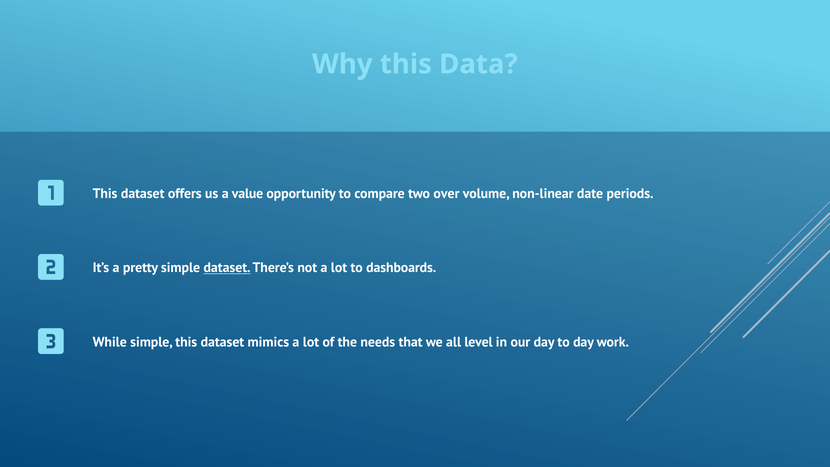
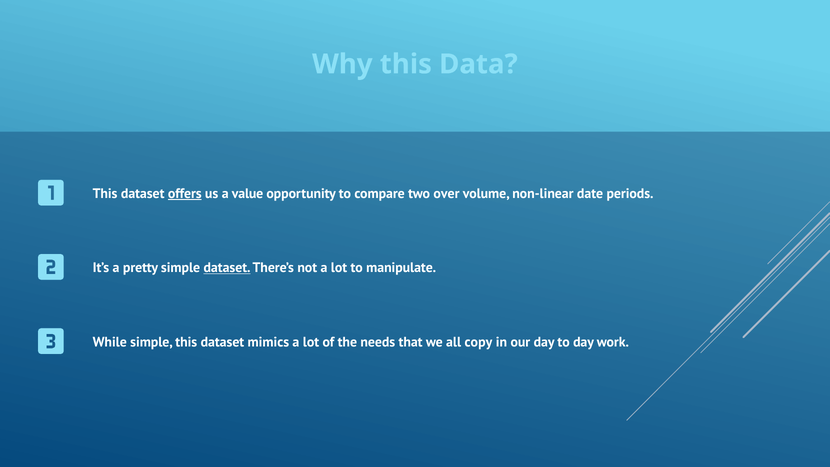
offers underline: none -> present (185, 194)
dashboards: dashboards -> manipulate (401, 268)
level: level -> copy (478, 342)
